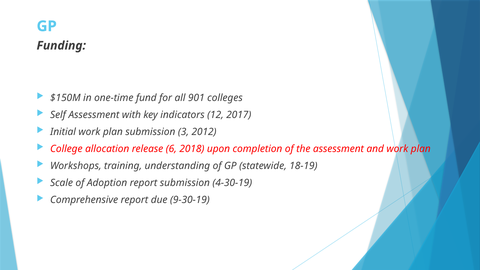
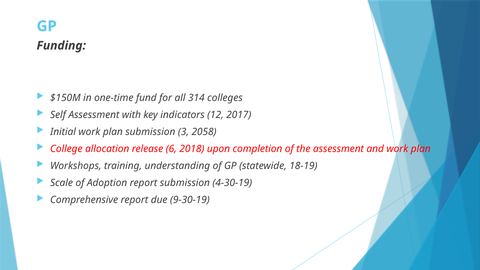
901: 901 -> 314 (196, 98)
2012: 2012 -> 2058 (204, 132)
